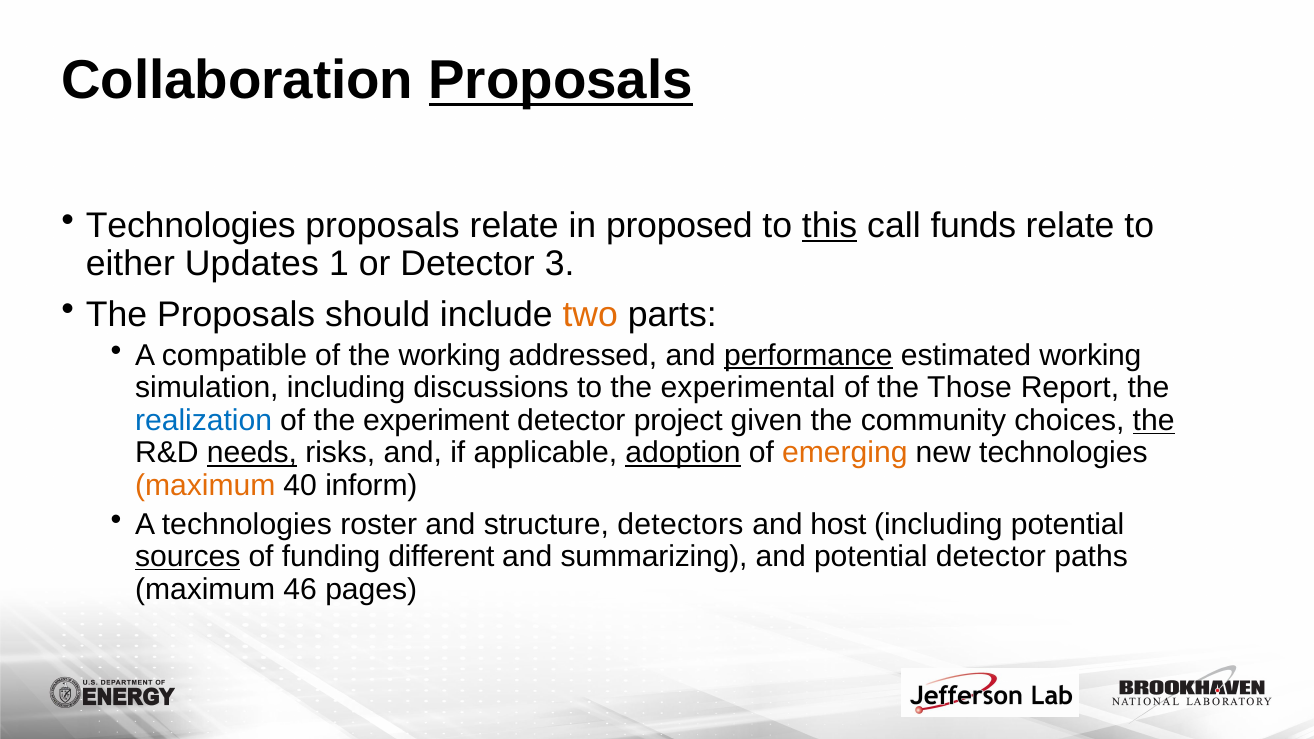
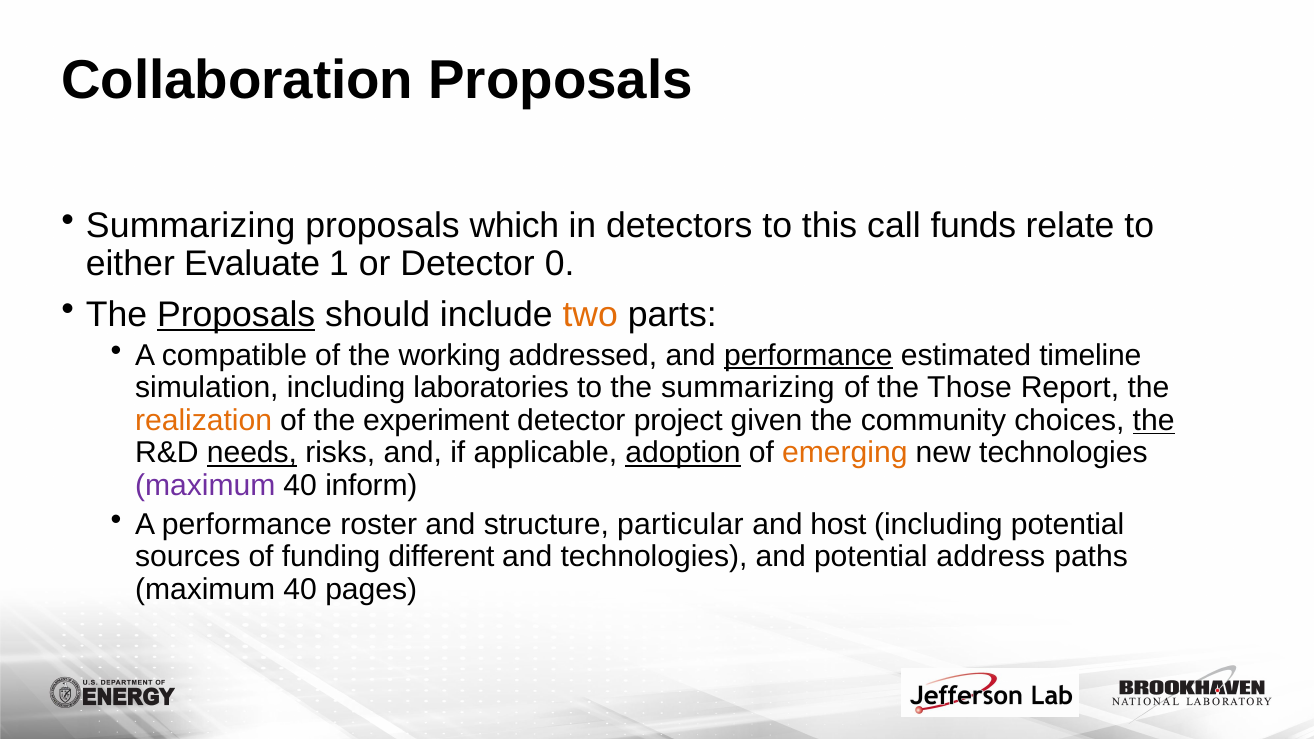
Proposals underline: present -> none (561, 81)
Technologies: Technologies -> Summarizing (191, 226)
proposals relate: relate -> which (514, 226)
proposed: proposed -> detectors (679, 226)
this underline: present -> none (830, 226)
Updates: Updates -> Evaluate (252, 264)
3: 3 -> 0 (560, 264)
Proposals underline: none -> present (236, 315)
estimated working: working -> timeline (1090, 356)
discussions: discussions -> laboratories (491, 388)
the experimental: experimental -> summarizing (748, 388)
realization colour: blue -> orange (204, 421)
maximum colour: orange -> purple (205, 486)
A technologies: technologies -> performance (247, 524)
detectors: detectors -> particular (680, 524)
sources underline: present -> none (188, 557)
and summarizing: summarizing -> technologies (654, 557)
potential detector: detector -> address (991, 557)
46: 46 -> 40 (300, 589)
